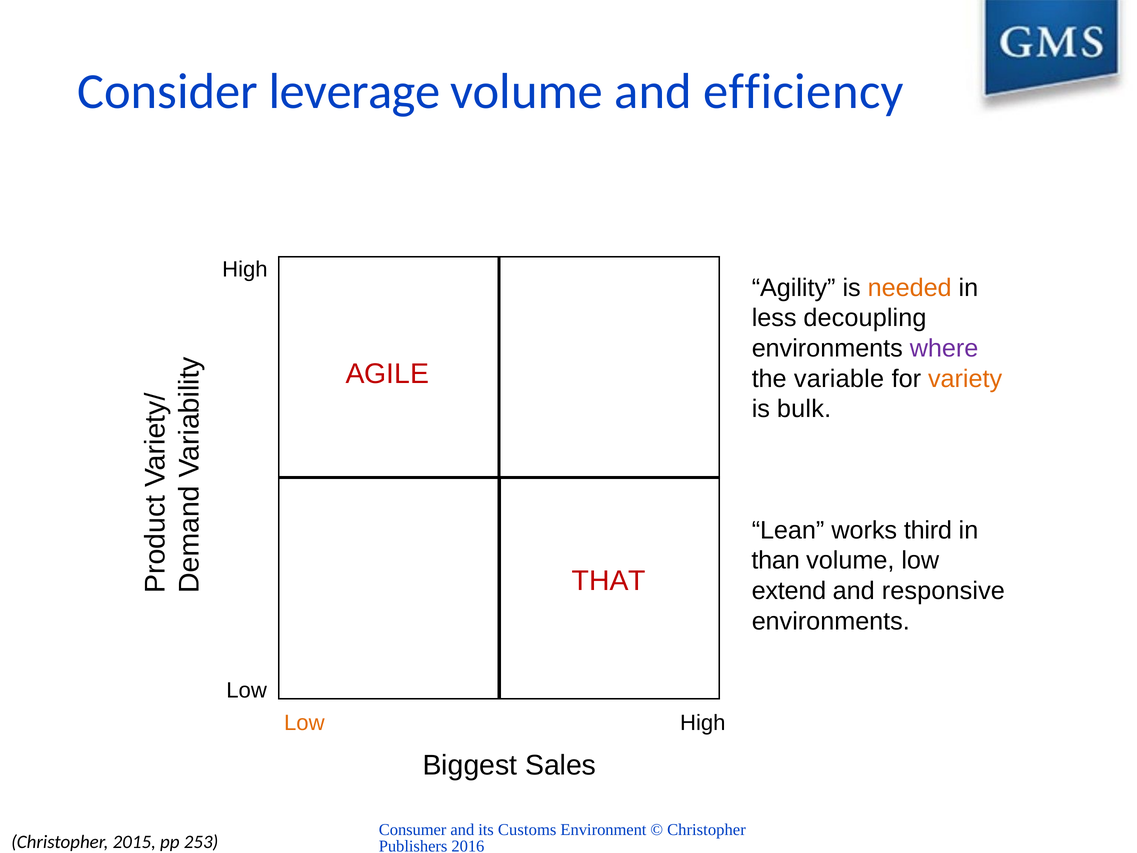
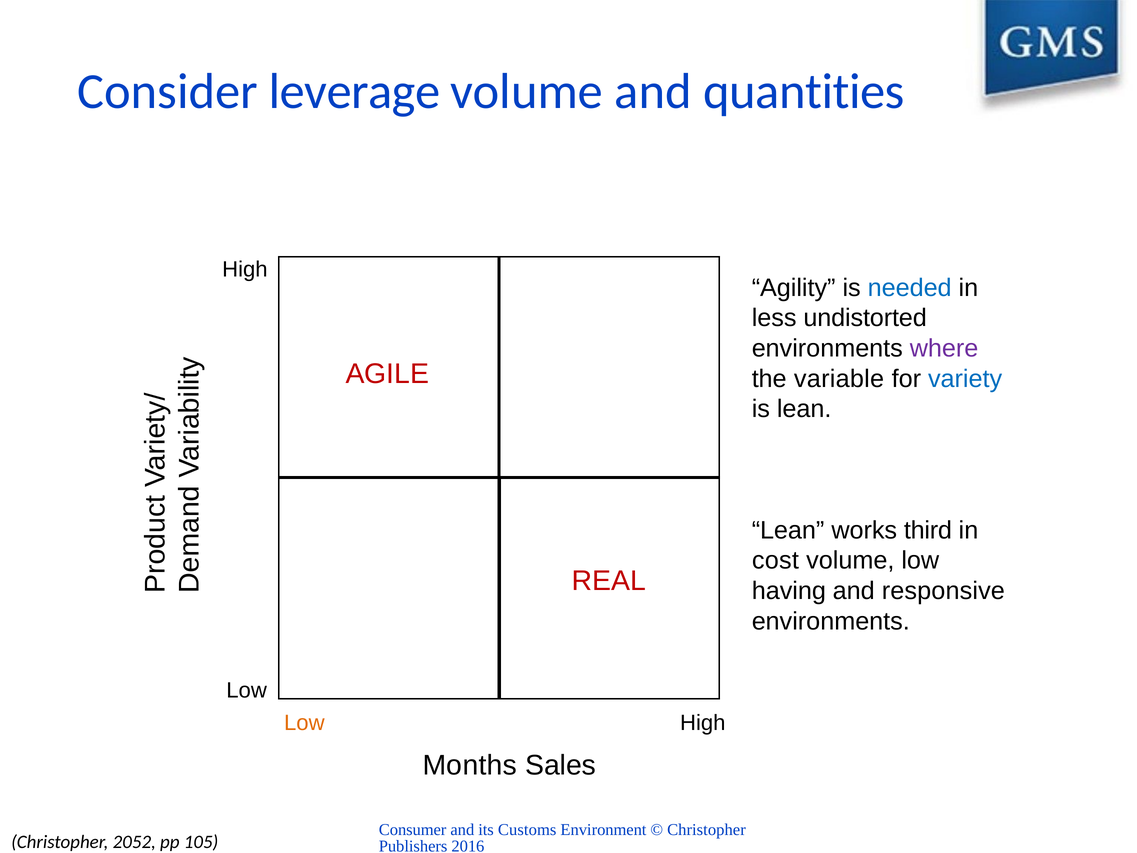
efficiency: efficiency -> quantities (804, 91)
needed colour: orange -> blue (910, 288)
decoupling: decoupling -> undistorted (865, 318)
variety colour: orange -> blue (965, 379)
is bulk: bulk -> lean (804, 409)
than: than -> cost (775, 560)
THAT: THAT -> REAL (609, 581)
extend: extend -> having (789, 591)
Biggest: Biggest -> Months (470, 765)
2015: 2015 -> 2052 (134, 842)
253: 253 -> 105 (201, 842)
